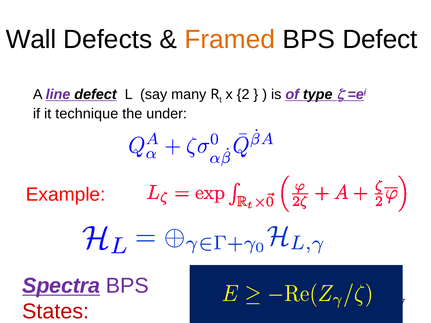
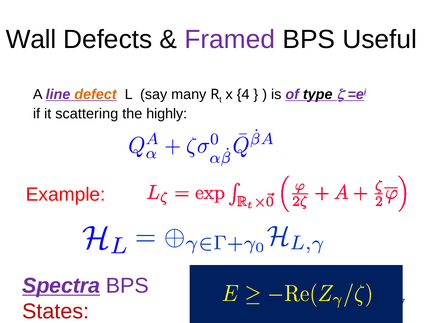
Framed colour: orange -> purple (230, 40)
BPS Defect: Defect -> Useful (380, 40)
defect colour: black -> orange (96, 94)
2: 2 -> 4 (243, 94)
technique: technique -> scattering (87, 114)
under: under -> highly (167, 114)
